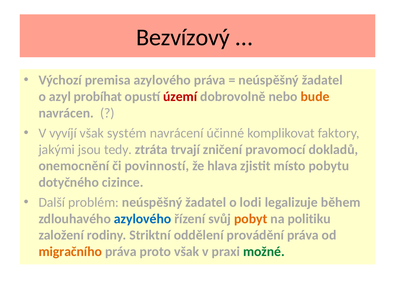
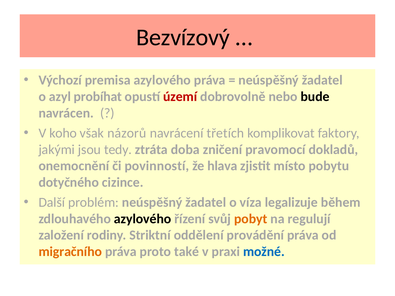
bude colour: orange -> black (315, 97)
vyvíjí: vyvíjí -> koho (63, 133)
systém: systém -> názorů (127, 133)
účinné: účinné -> třetích (225, 133)
trvají: trvají -> doba (185, 150)
lodi: lodi -> víza (251, 202)
azylového colour: blue -> black (143, 219)
politiku: politiku -> regulují (309, 219)
proto však: však -> také (187, 252)
možné colour: green -> blue (264, 252)
